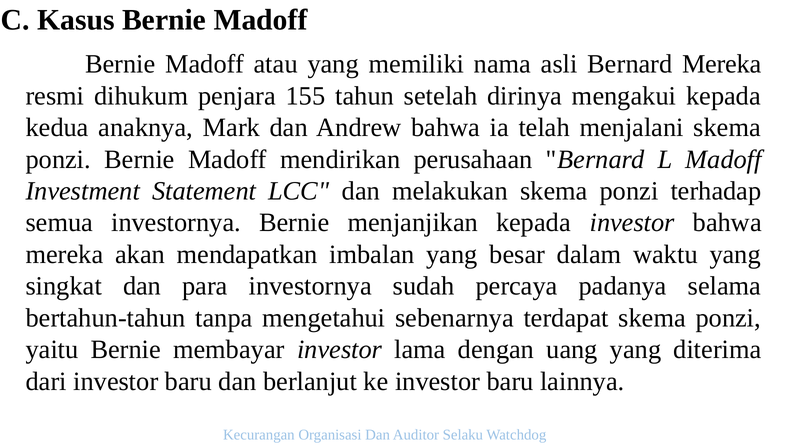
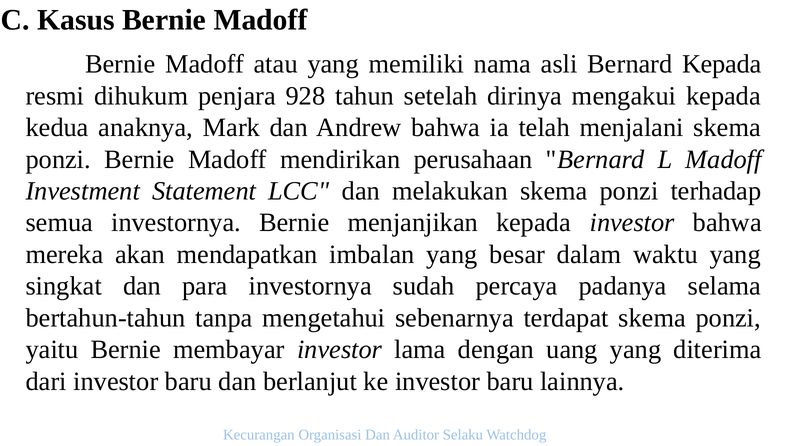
Bernard Mereka: Mereka -> Kepada (722, 64)
155: 155 -> 928 (306, 96)
